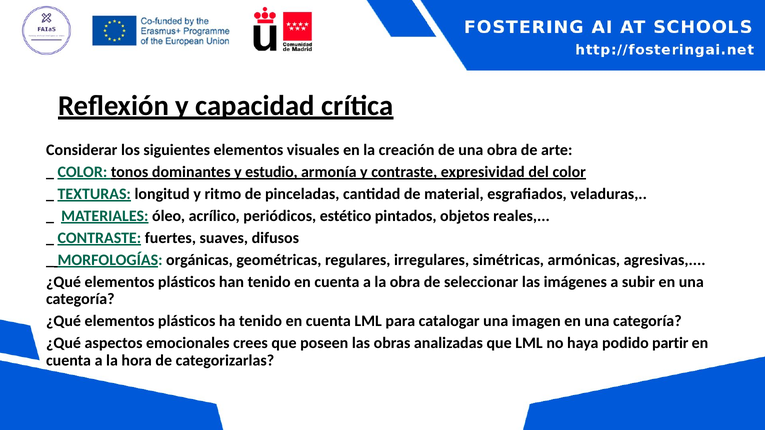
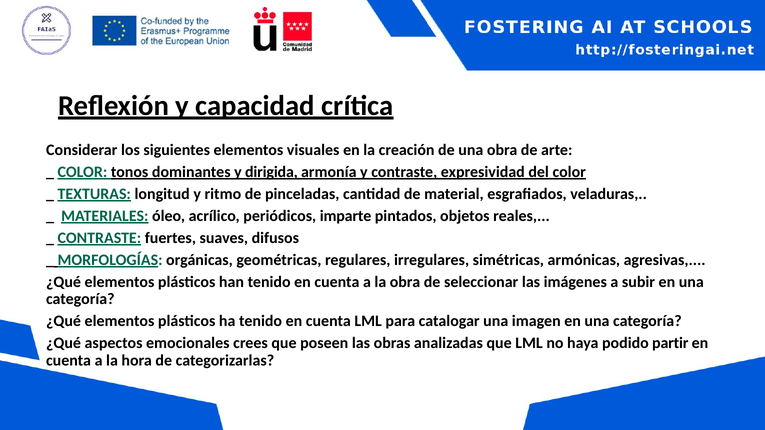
estudio: estudio -> dirigida (271, 172)
estético: estético -> imparte (346, 216)
